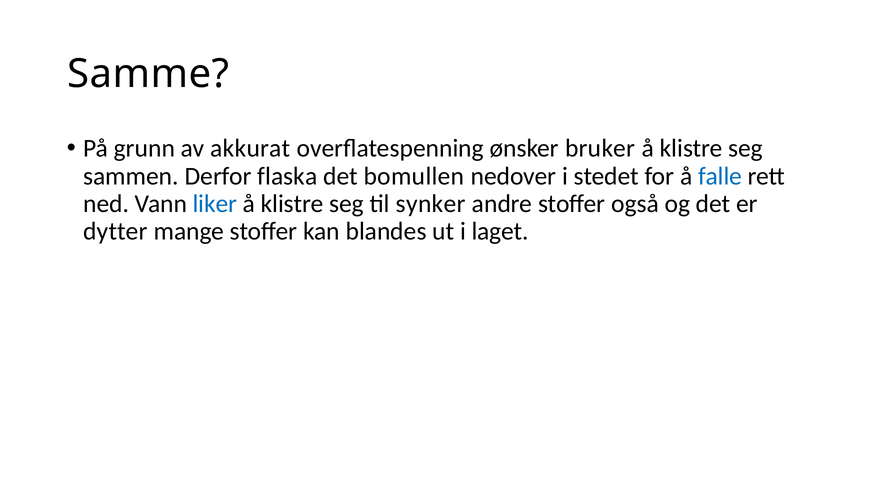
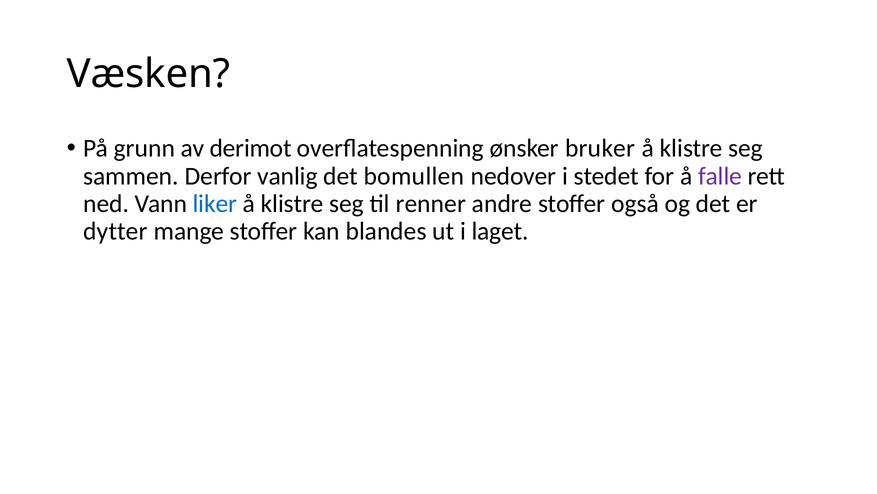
Samme: Samme -> Væsken (149, 74)
akkurat: akkurat -> derimot (251, 148)
flaska: flaska -> vanlig (287, 176)
falle colour: blue -> purple (720, 176)
synker: synker -> renner (431, 204)
